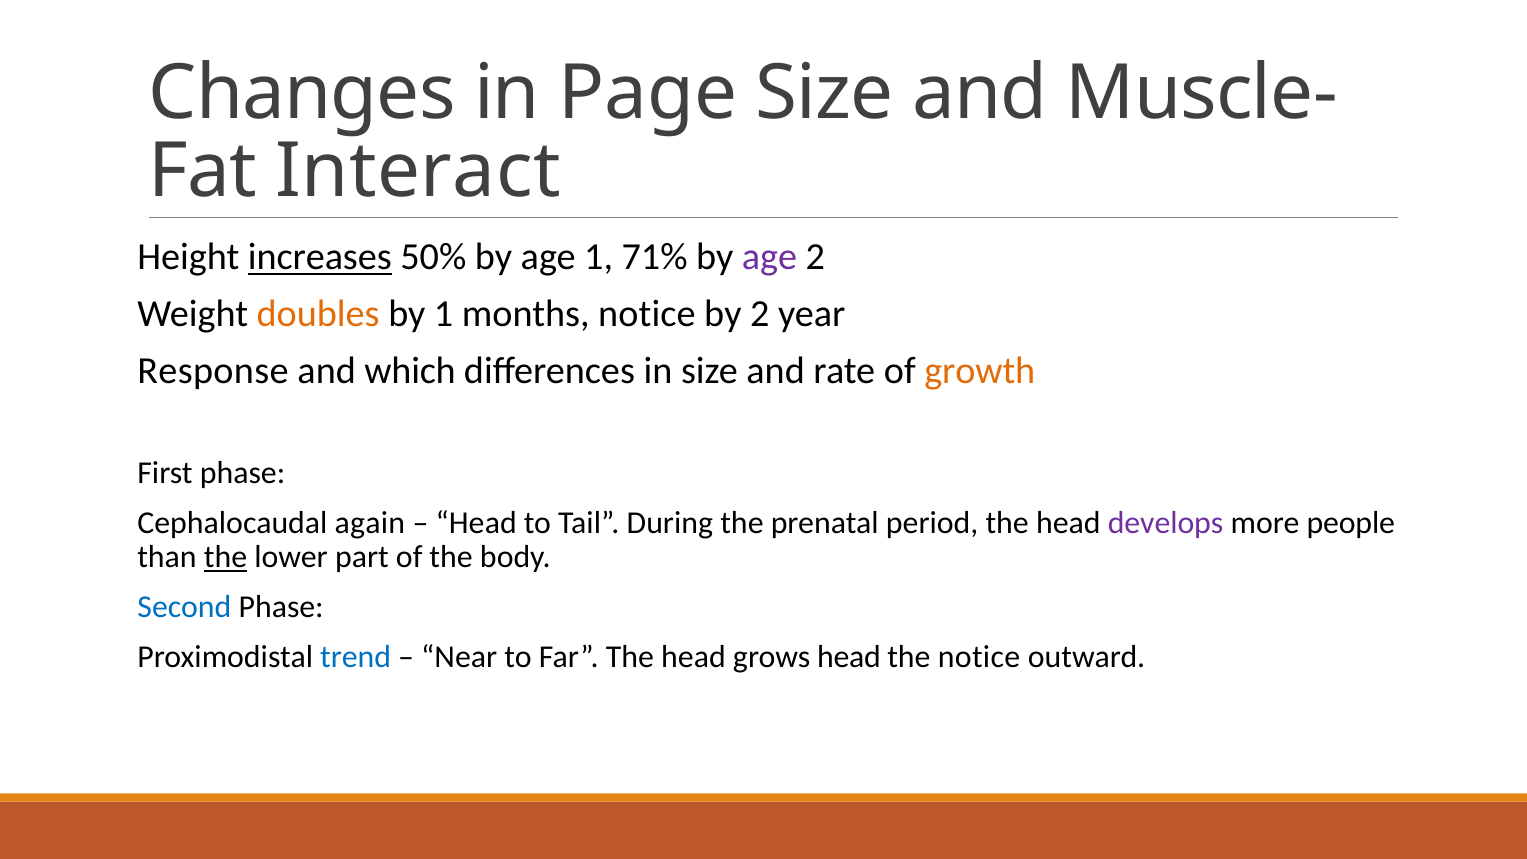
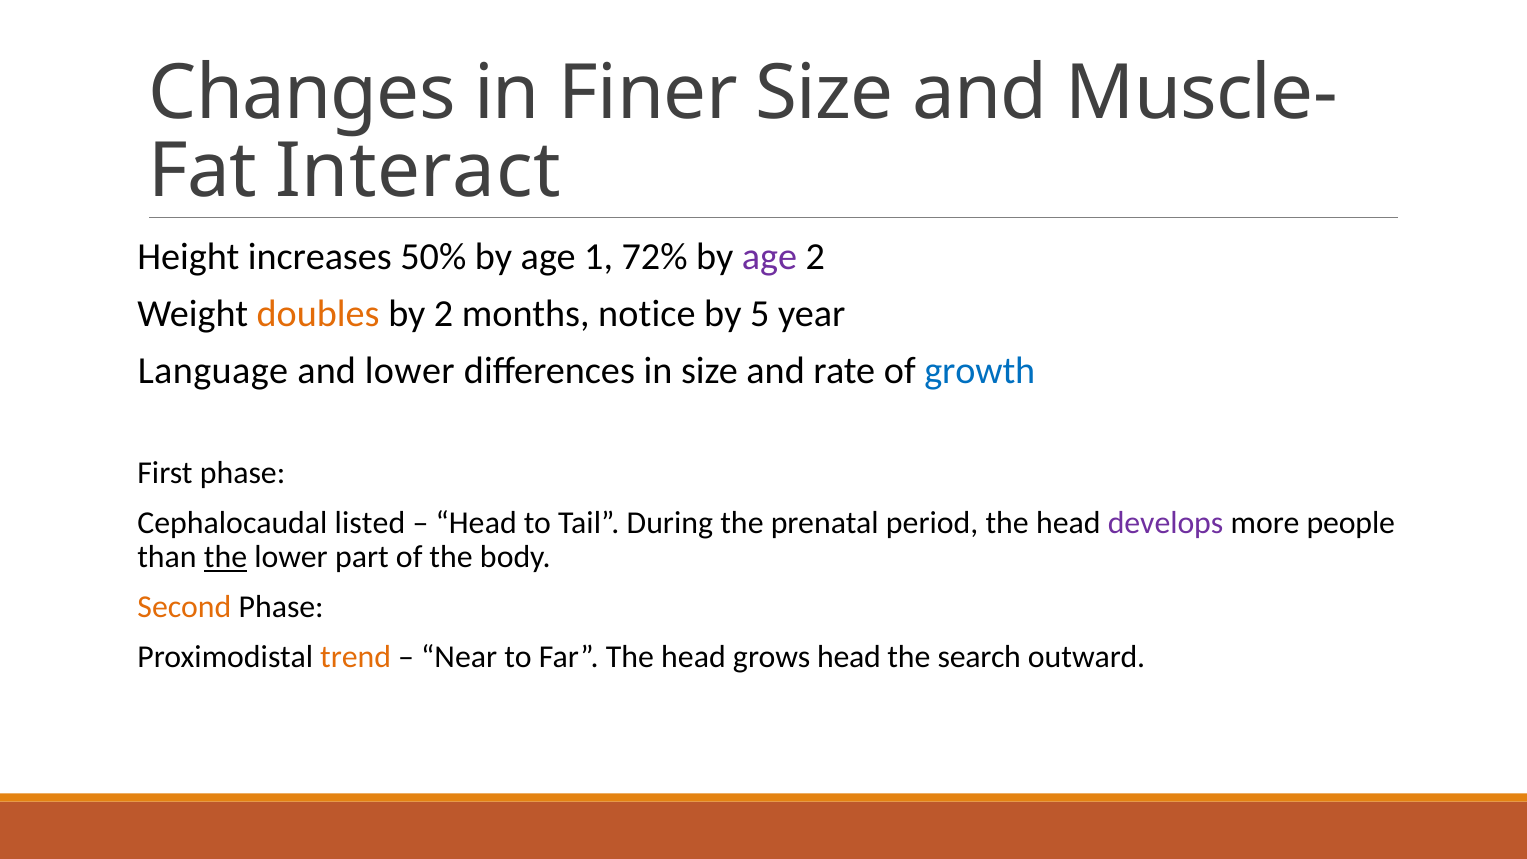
Page: Page -> Finer (648, 93)
increases underline: present -> none (320, 257)
71%: 71% -> 72% (655, 257)
by 1: 1 -> 2 (444, 314)
by 2: 2 -> 5 (760, 314)
Response: Response -> Language (213, 370)
and which: which -> lower (410, 370)
growth colour: orange -> blue (980, 370)
again: again -> listed (370, 523)
Second colour: blue -> orange (184, 607)
trend colour: blue -> orange (356, 657)
the notice: notice -> search (979, 657)
